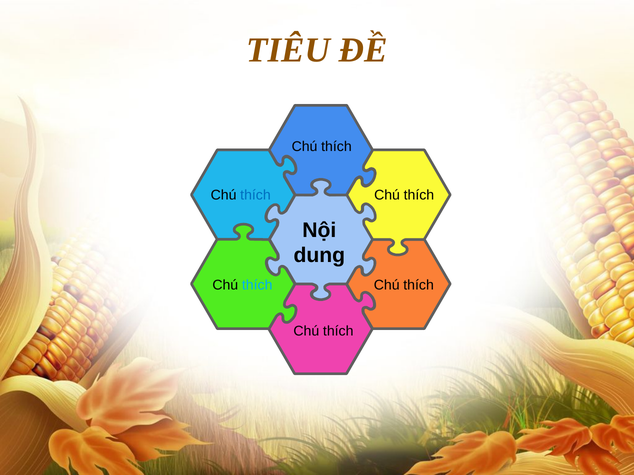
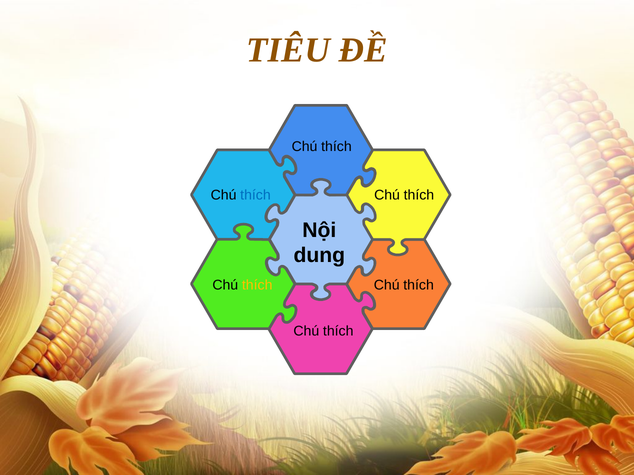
thích colour: light blue -> yellow (257, 286)
